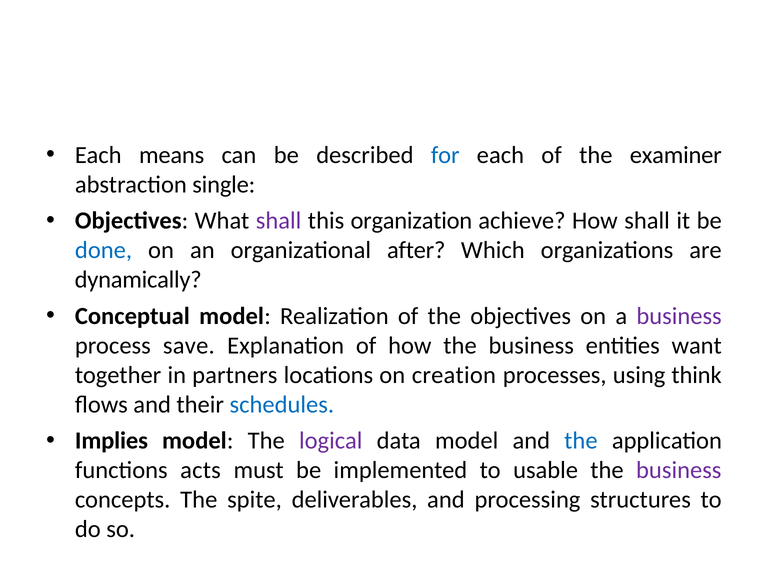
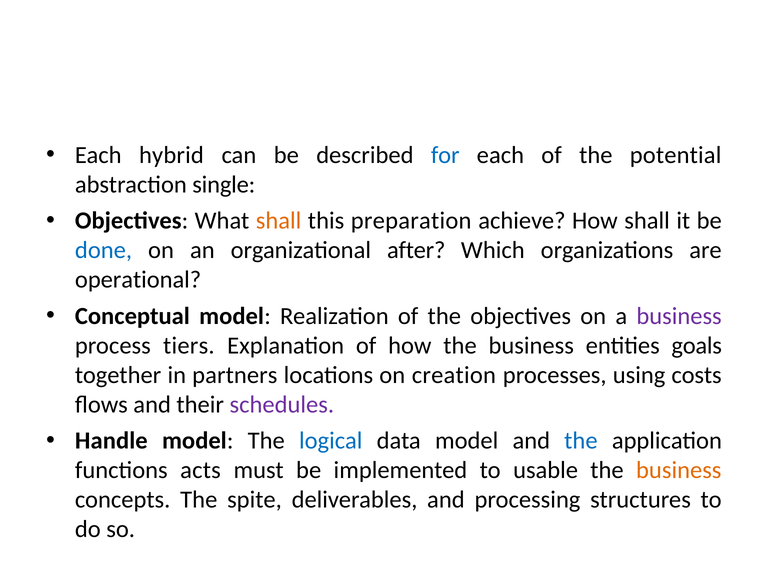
means: means -> hybrid (171, 155)
examiner: examiner -> potential (676, 155)
shall colour: purple -> orange (279, 221)
organization: organization -> preparation (411, 221)
dynamically: dynamically -> operational (138, 280)
save: save -> tiers (189, 345)
want: want -> goals (697, 345)
think: think -> costs (697, 375)
schedules colour: blue -> purple (282, 404)
Implies: Implies -> Handle (111, 441)
logical colour: purple -> blue (331, 441)
business colour: purple -> orange (679, 470)
